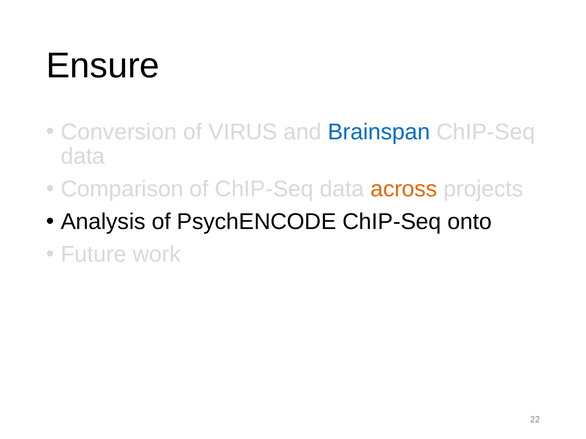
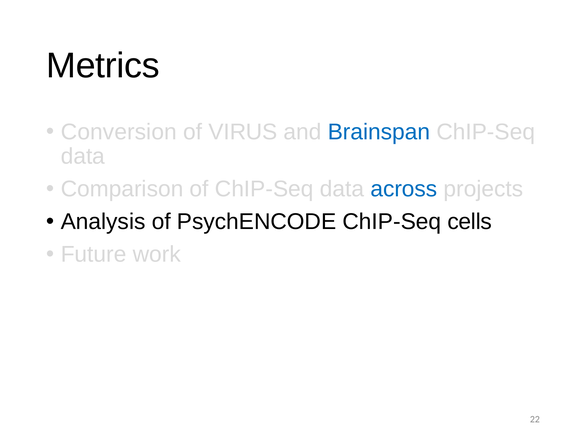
Ensure: Ensure -> Metrics (103, 66)
across colour: orange -> blue (404, 189)
onto: onto -> cells (470, 222)
